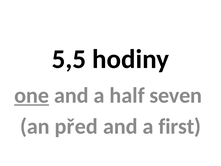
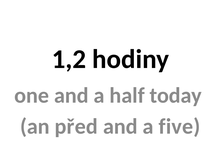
5,5: 5,5 -> 1,2 (69, 59)
one underline: present -> none (32, 95)
seven: seven -> today (176, 95)
first: first -> five (180, 126)
